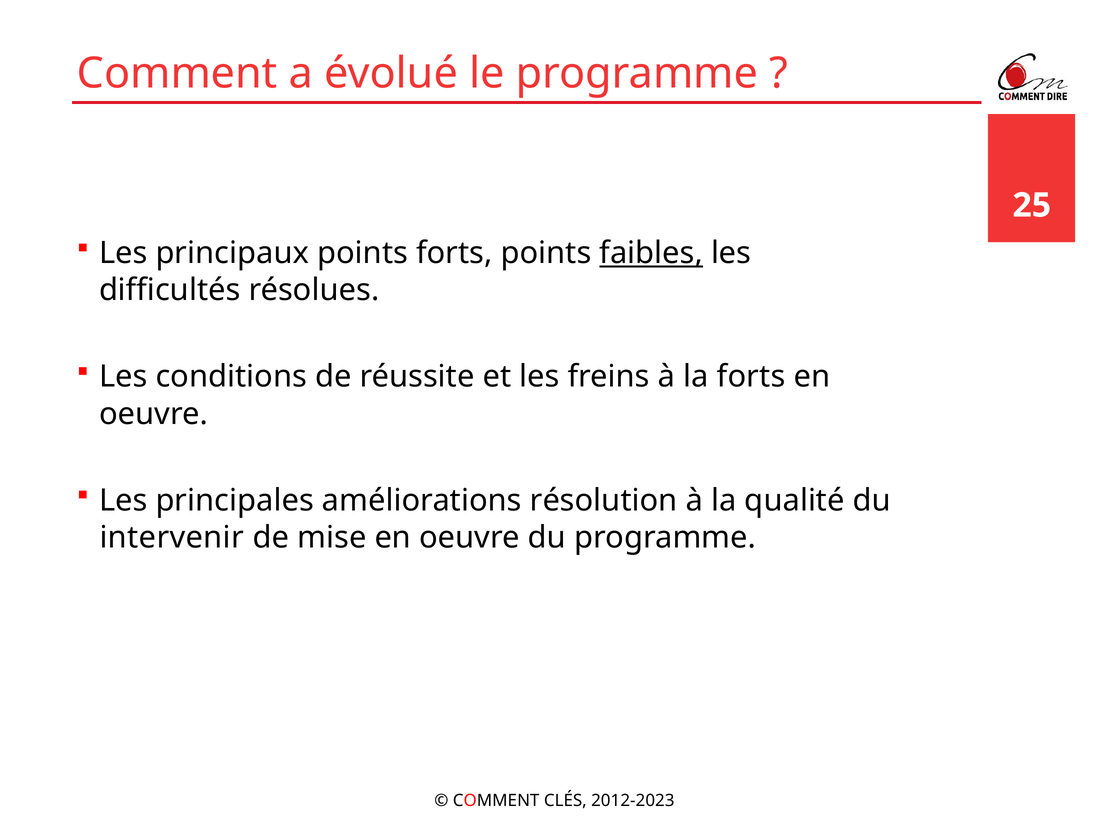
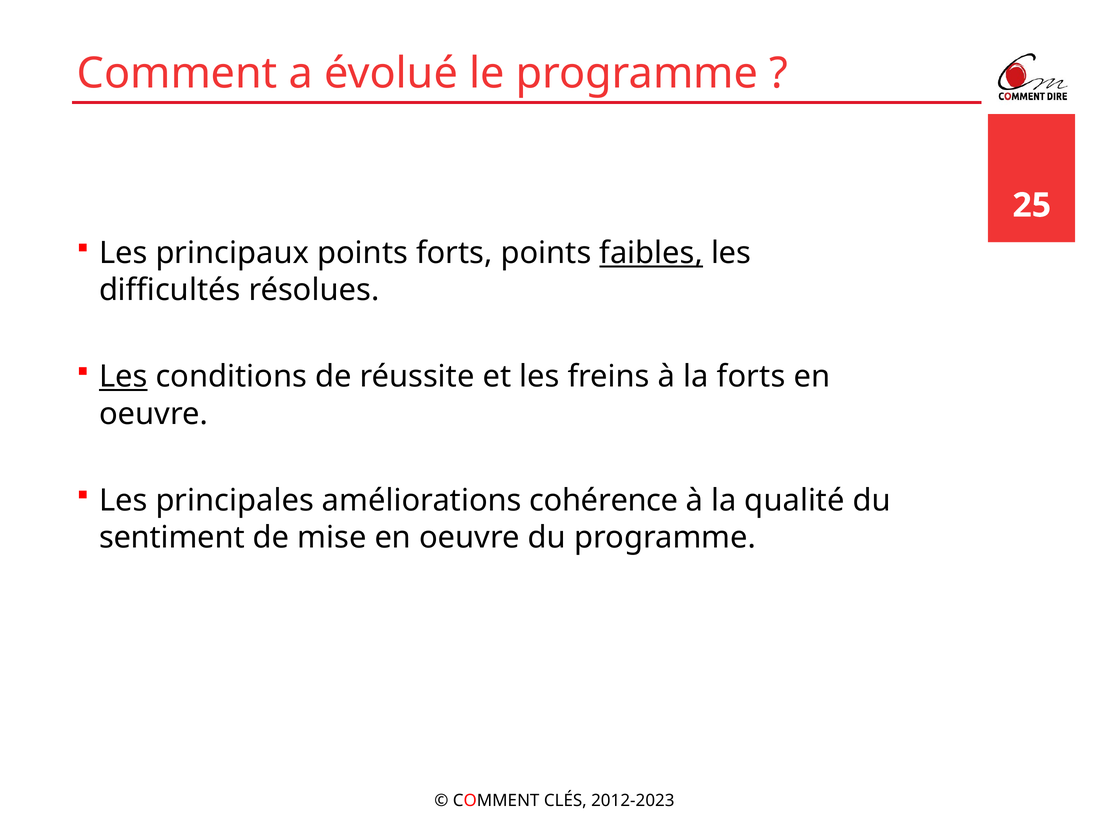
Les underline: none -> present (123, 377)
résolution: résolution -> cohérence (604, 500)
intervenir: intervenir -> sentiment (172, 537)
